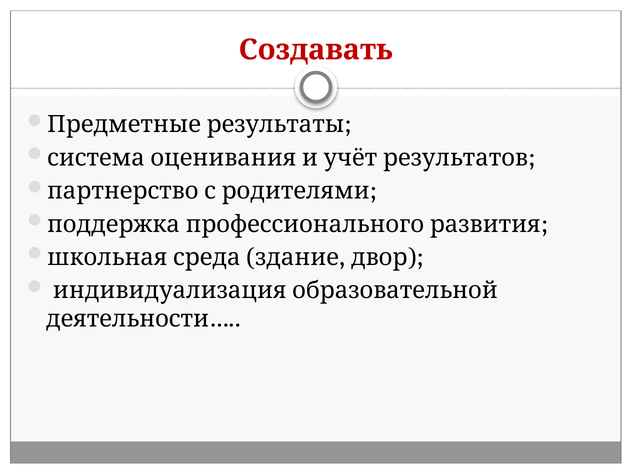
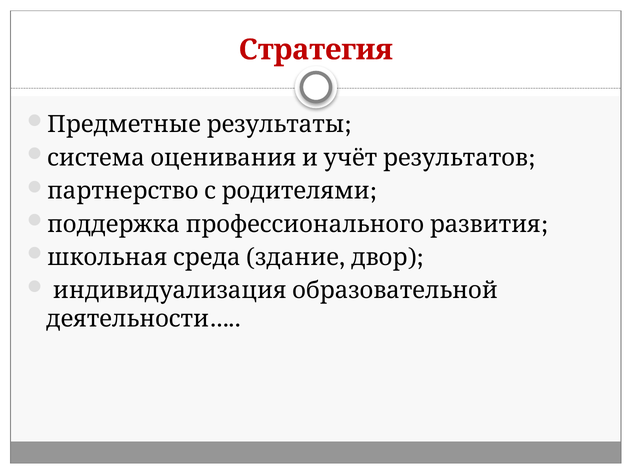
Создавать: Создавать -> Стратегия (316, 50)
